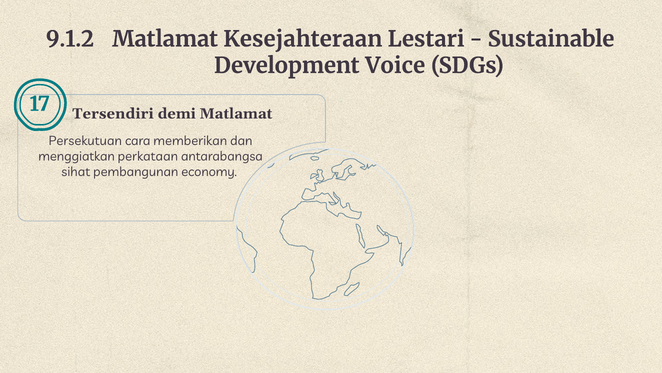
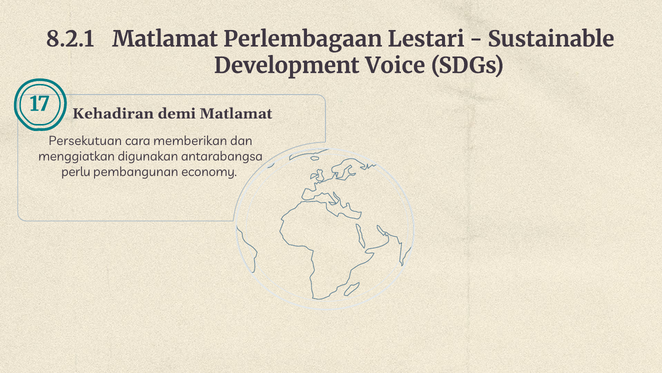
9.1.2: 9.1.2 -> 8.2.1 (70, 39)
Kesejahteraan: Kesejahteraan -> Perlembagaan (303, 39)
Tersendiri: Tersendiri -> Kehadiran (113, 113)
perkataan: perkataan -> digunakan (148, 156)
sihat: sihat -> perlu (76, 172)
